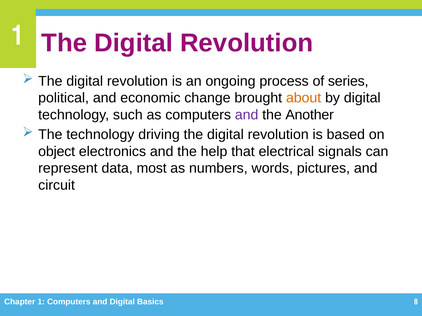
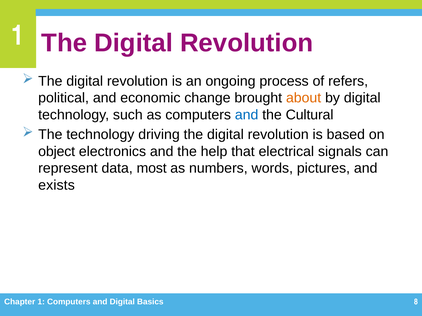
series: series -> refers (348, 81)
and colour: purple -> blue (247, 115)
Another: Another -> Cultural (310, 115)
circuit: circuit -> exists (57, 185)
